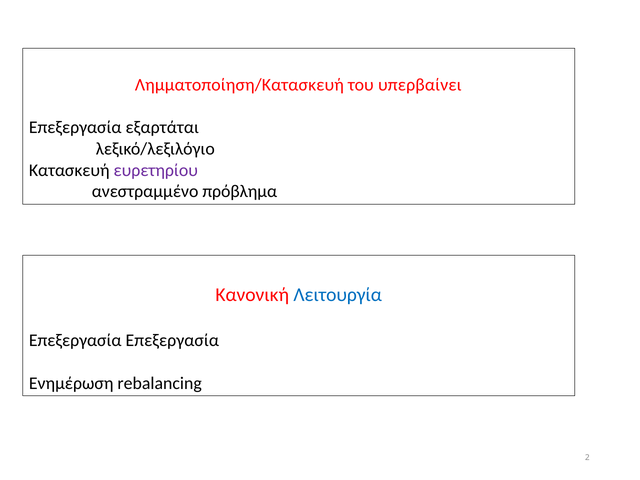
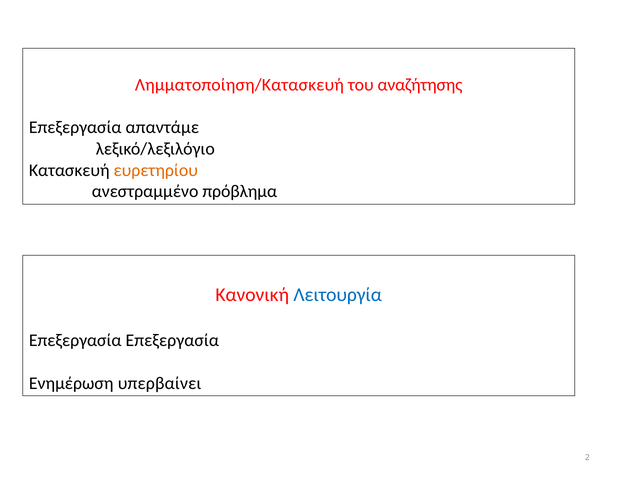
υπερβαίνει: υπερβαίνει -> αναζήτησης (420, 85)
εξαρτάται: εξαρτάται -> απαντάμε (162, 128)
ευρετηρίου colour: purple -> orange (156, 170)
rebalancing: rebalancing -> υπερβαίνει (160, 383)
